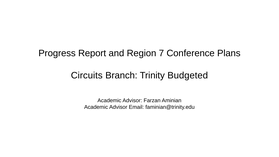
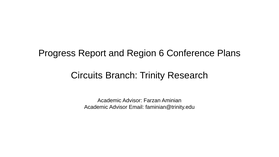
7: 7 -> 6 (161, 53)
Budgeted: Budgeted -> Research (188, 75)
